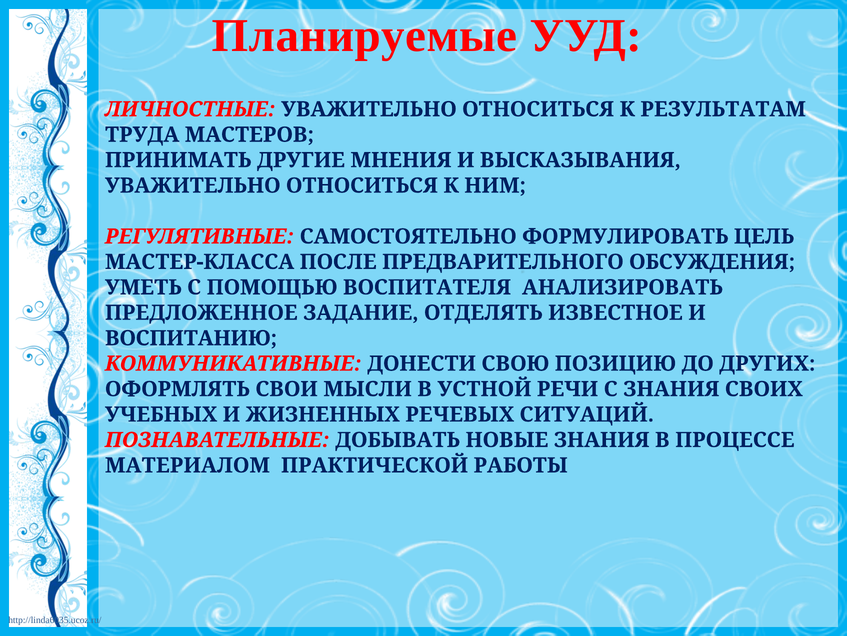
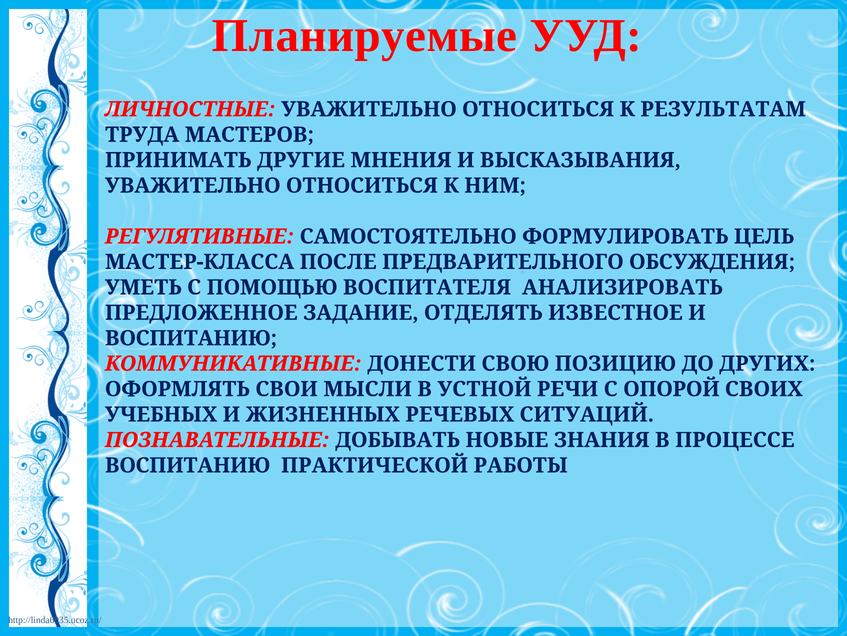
С ЗНАНИЯ: ЗНАНИЯ -> ОПОРОЙ (671, 389)
МАТЕРИАЛОМ: МАТЕРИАЛОМ -> ВОСПИТАНИЮ (188, 465)
